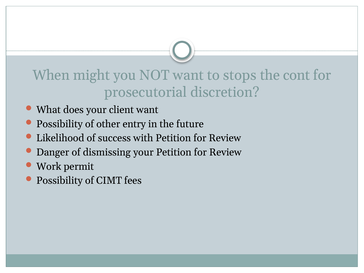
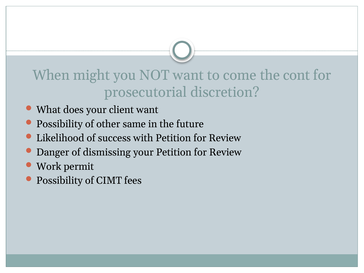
stops: stops -> come (240, 75)
entry: entry -> same (134, 124)
